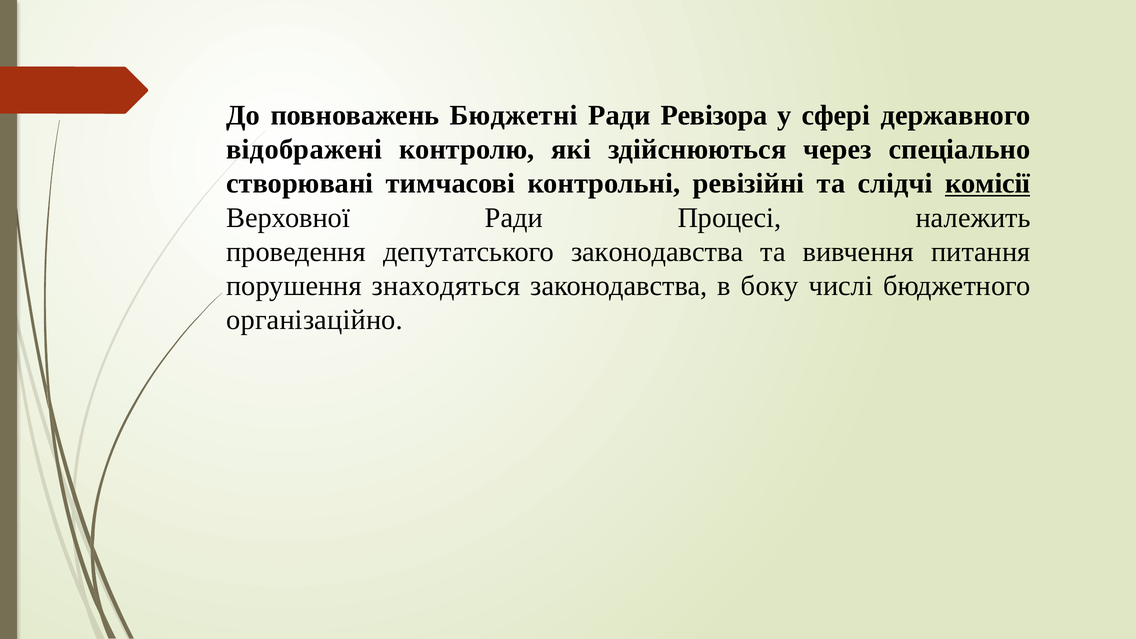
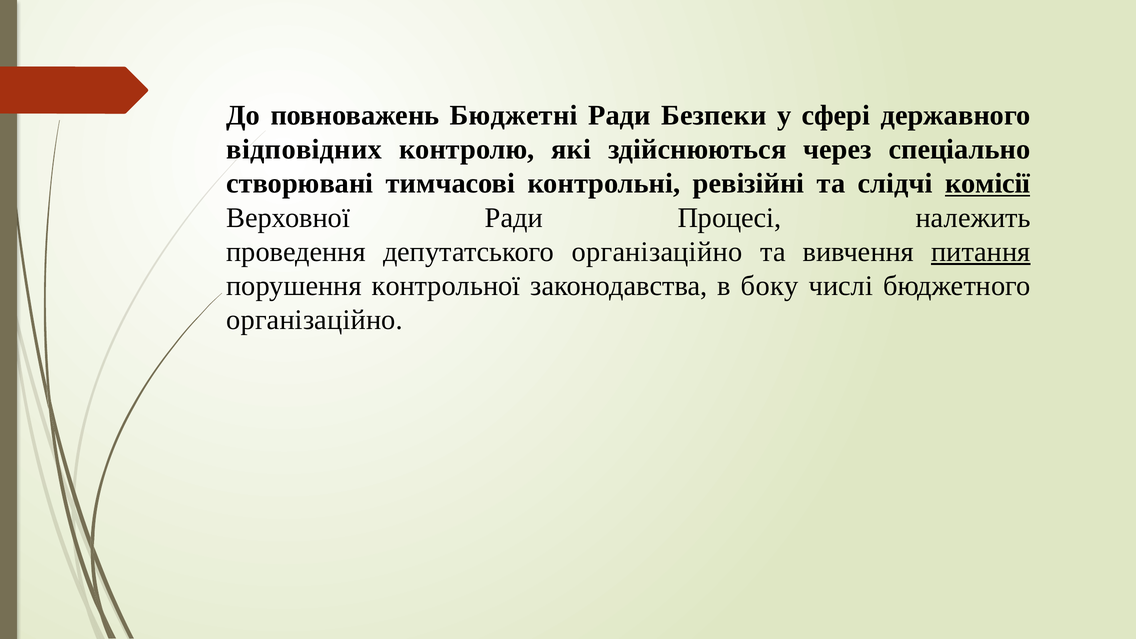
Ревізора: Ревізора -> Безпеки (714, 115)
відображені: відображені -> відповідних (304, 150)
депутатського законодавства: законодавства -> організаційно (657, 252)
питання underline: none -> present (981, 252)
знаходяться: знаходяться -> контрольної (446, 286)
